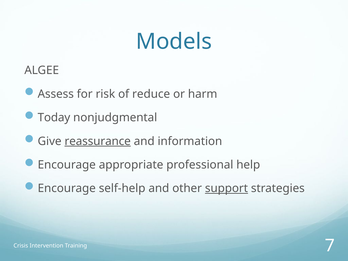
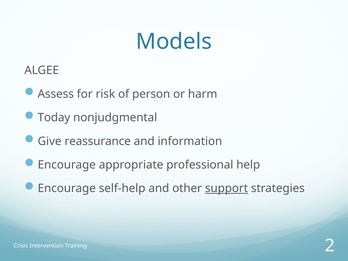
reduce: reduce -> person (151, 94)
reassurance underline: present -> none (98, 141)
7: 7 -> 2 (330, 246)
